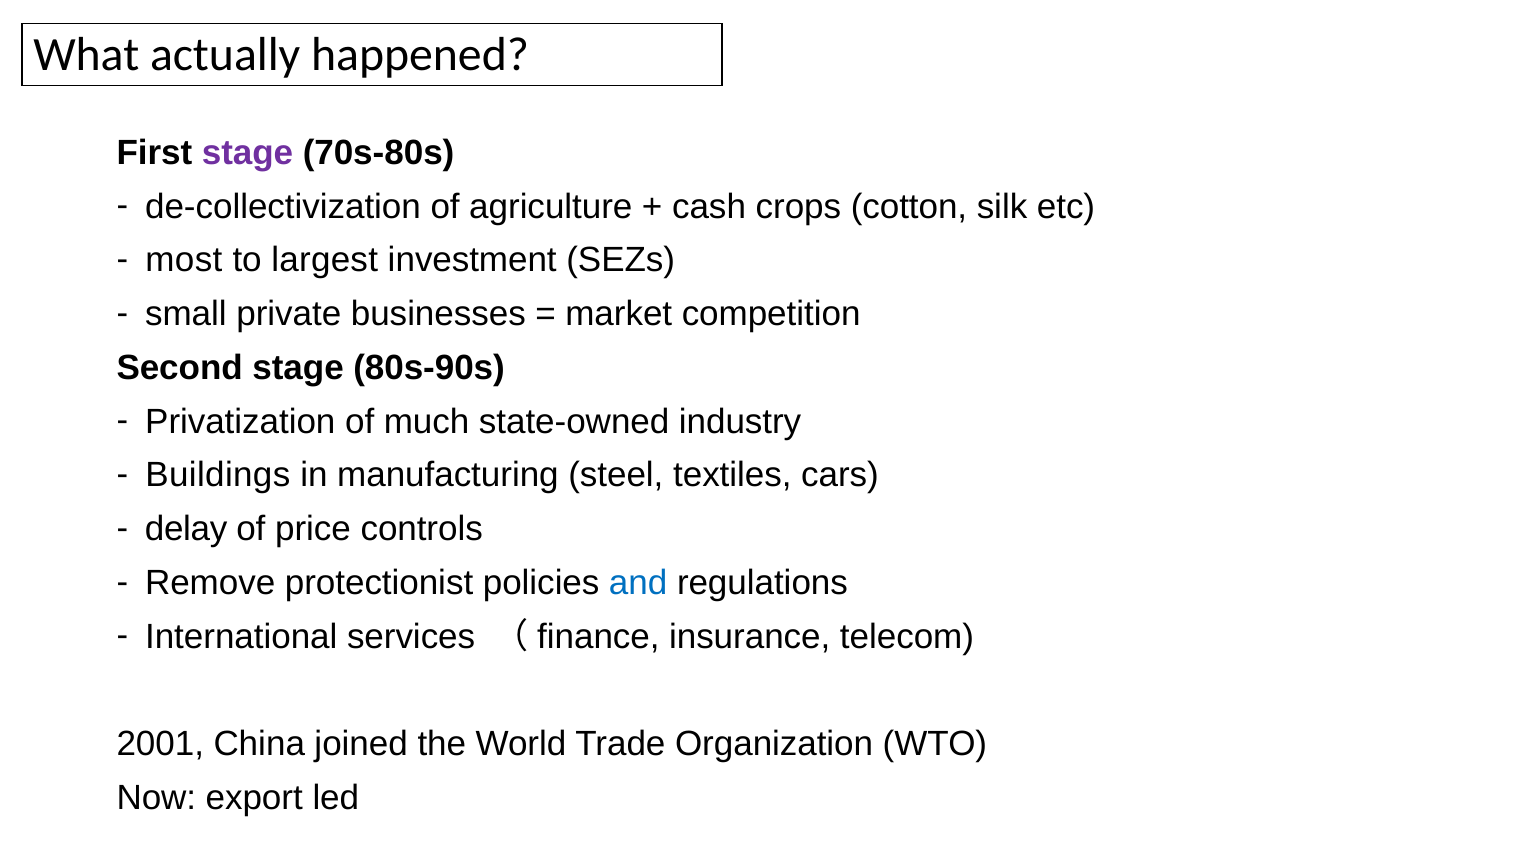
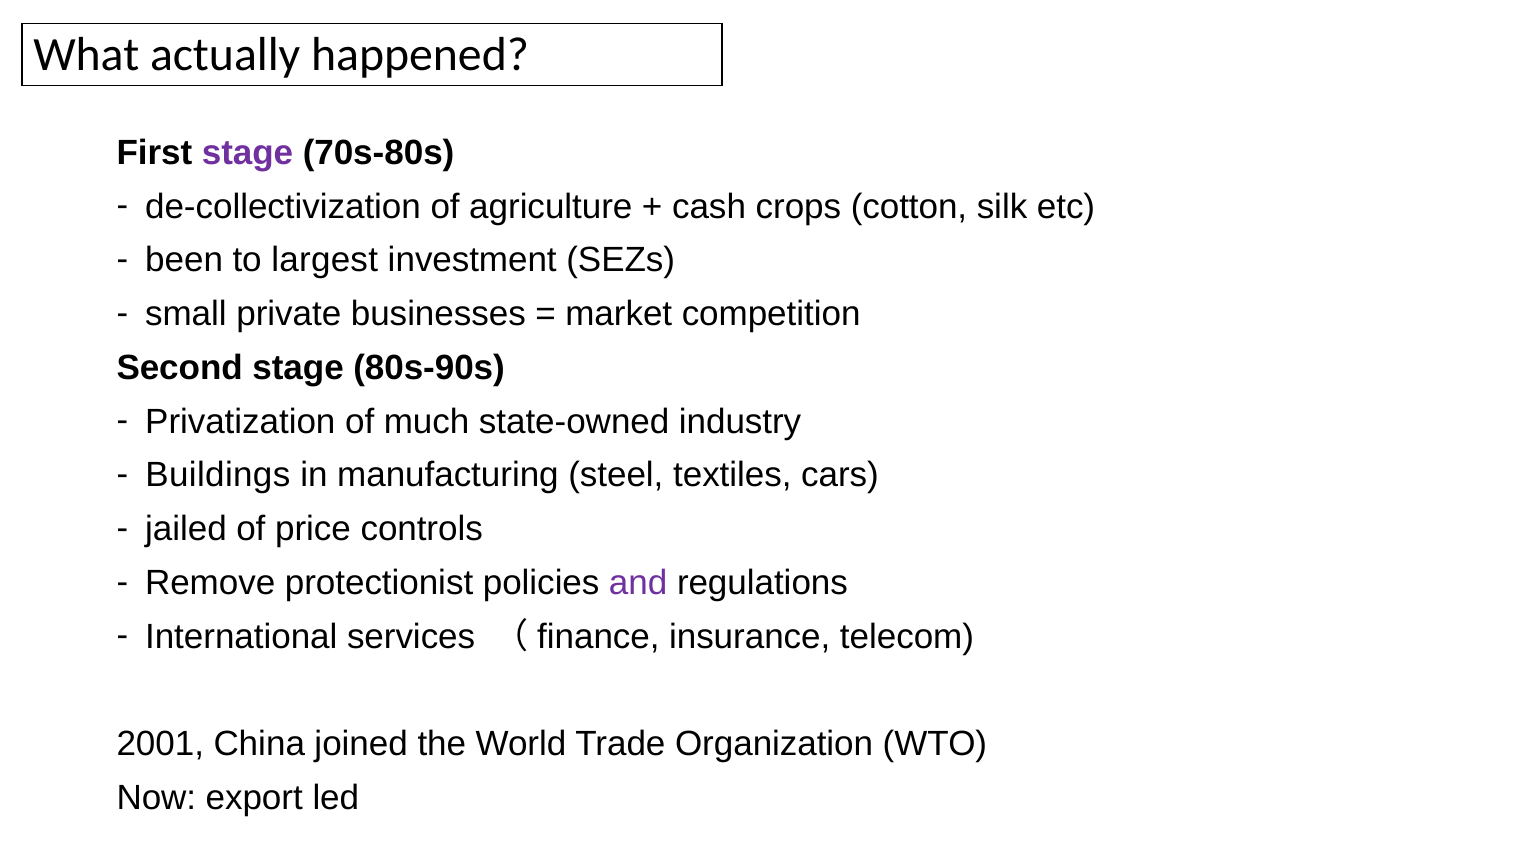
most: most -> been (184, 260)
delay: delay -> jailed (186, 529)
and colour: blue -> purple (638, 583)
